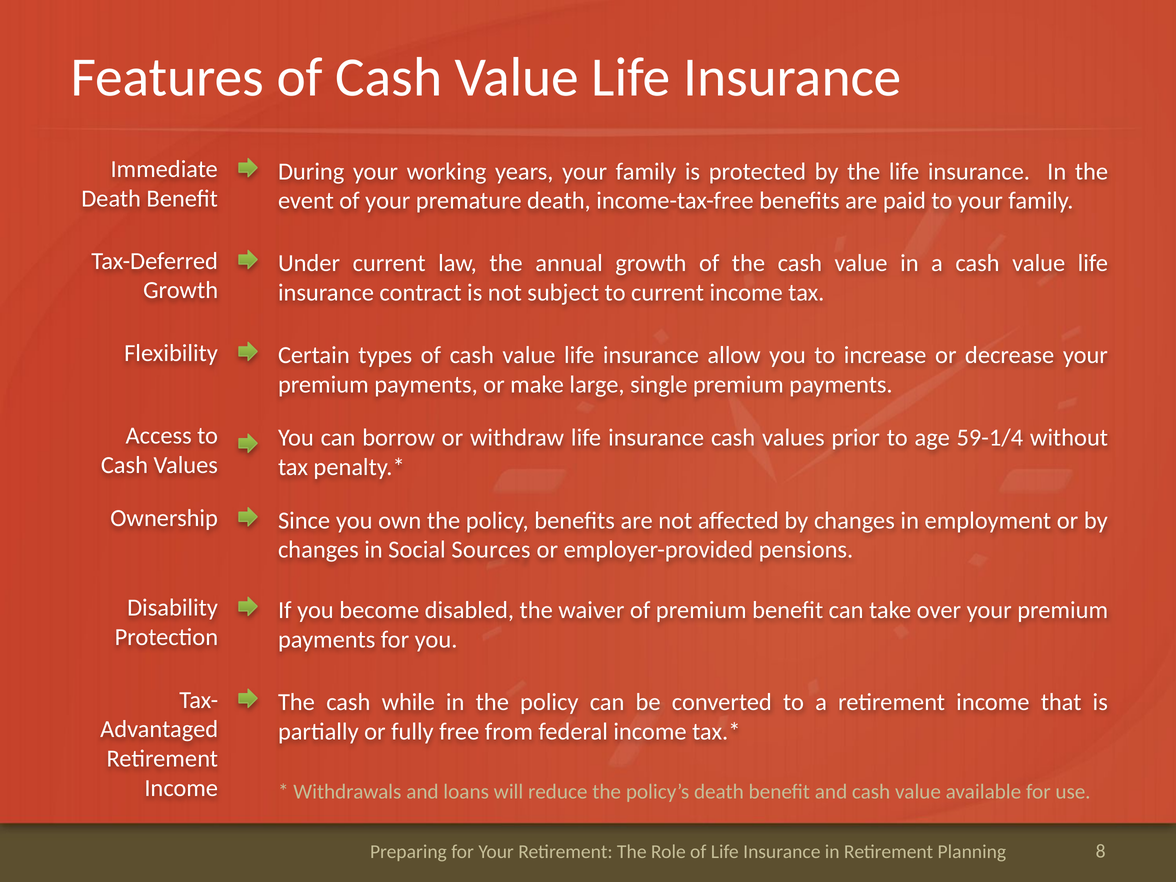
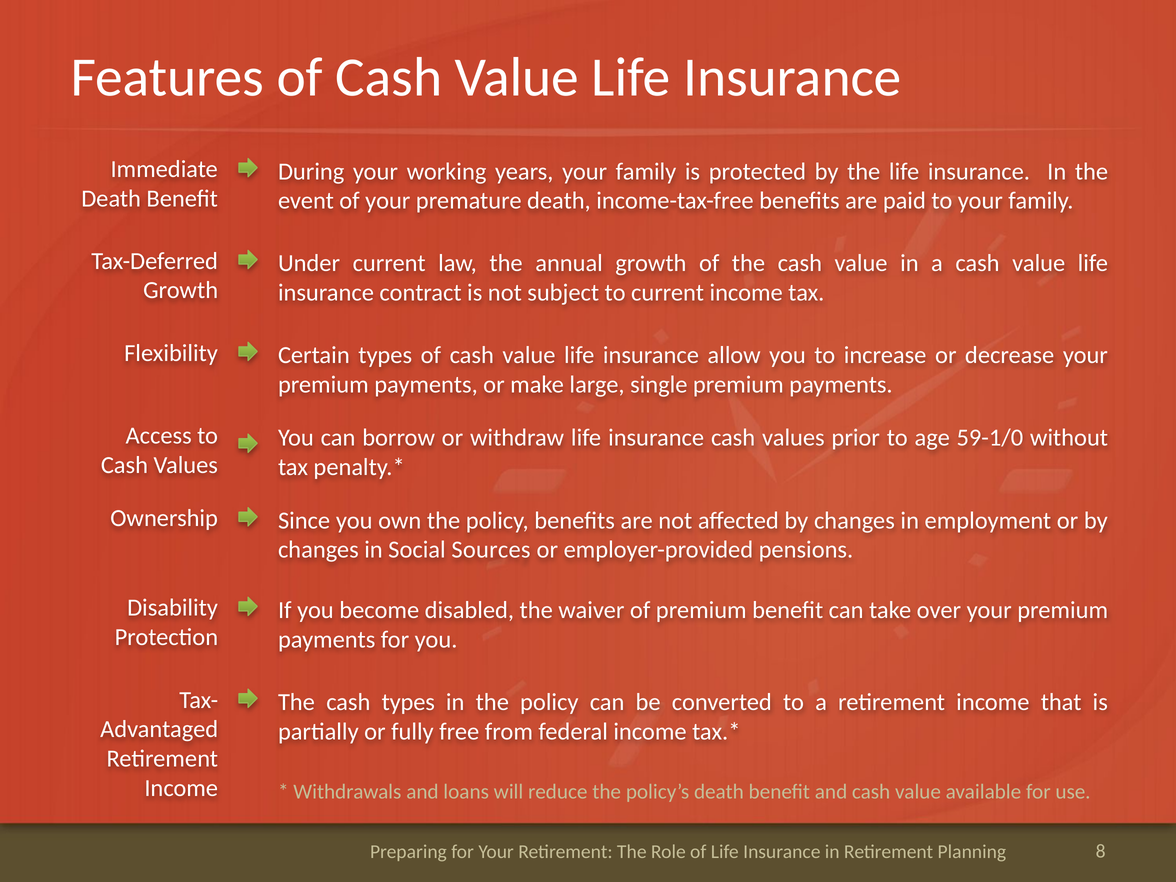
59-1/4: 59-1/4 -> 59-1/0 (990, 438)
cash while: while -> types (408, 702)
